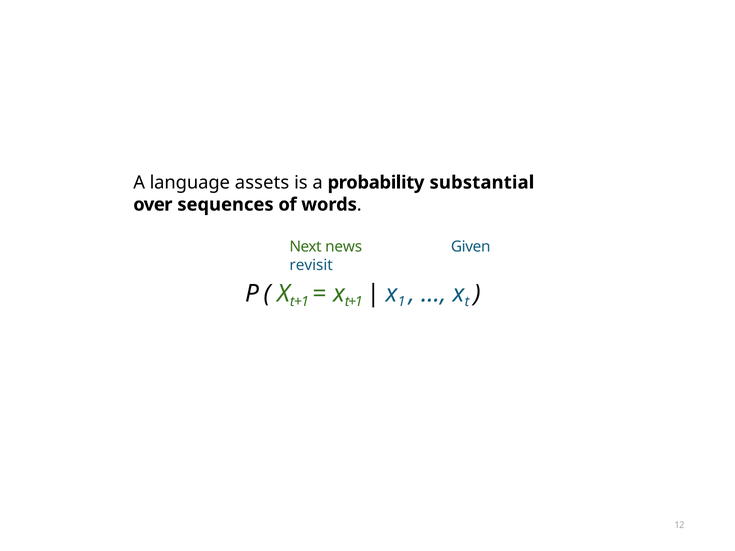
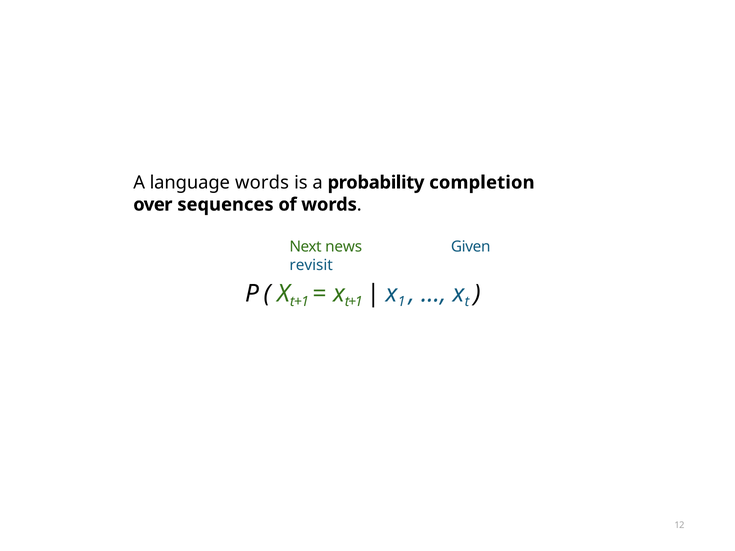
language assets: assets -> words (262, 183)
substantial: substantial -> completion (482, 183)
